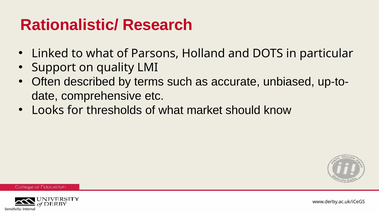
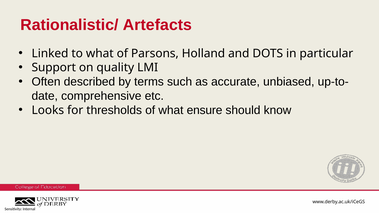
Research: Research -> Artefacts (157, 25)
market: market -> ensure (205, 110)
